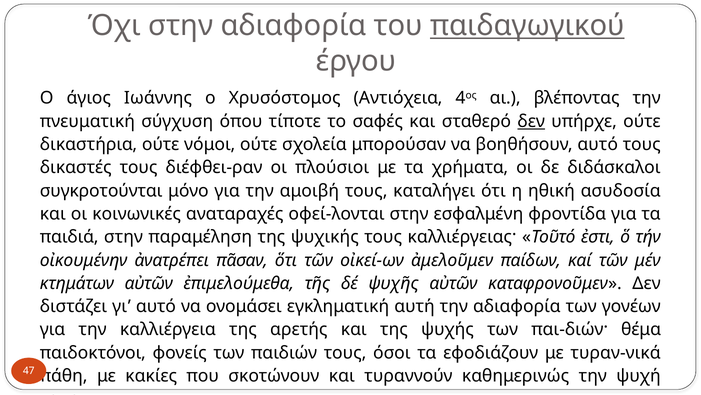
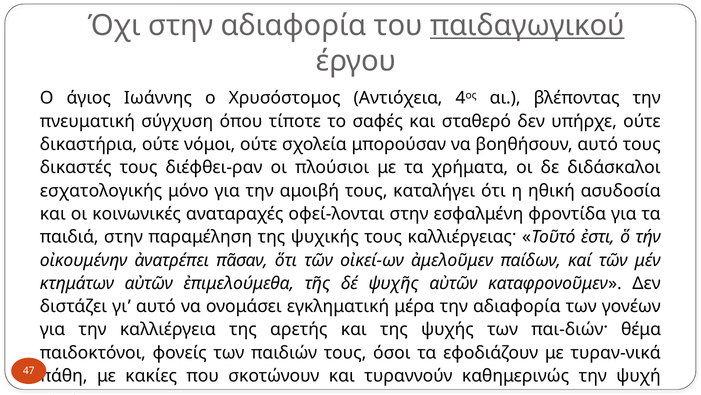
δεν underline: present -> none (531, 121)
συγκροτούνται: συγκροτούνται -> εσχατολογικής (101, 190)
αυτή: αυτή -> μέρα (414, 306)
